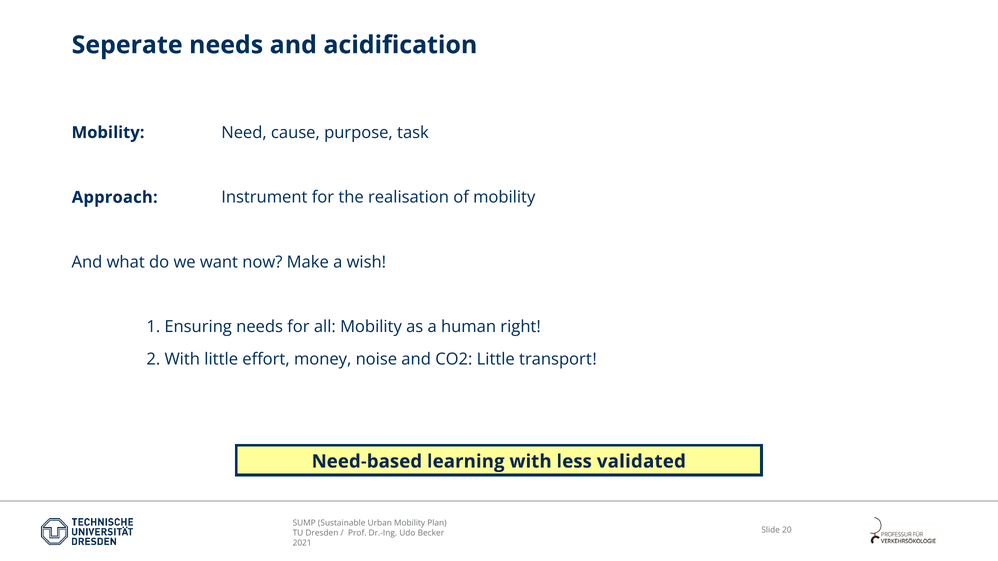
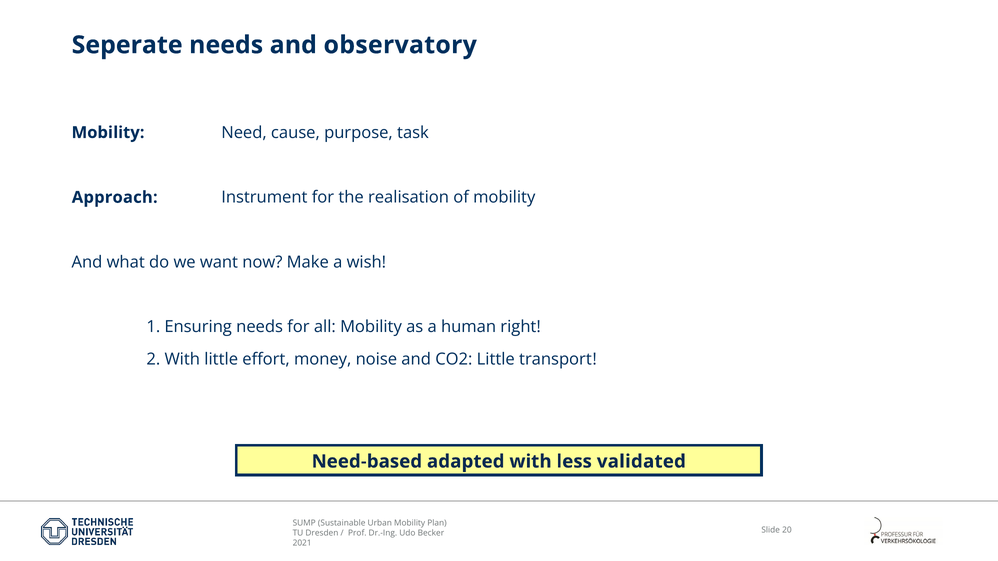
acidification: acidification -> observatory (400, 45)
learning: learning -> adapted (466, 462)
